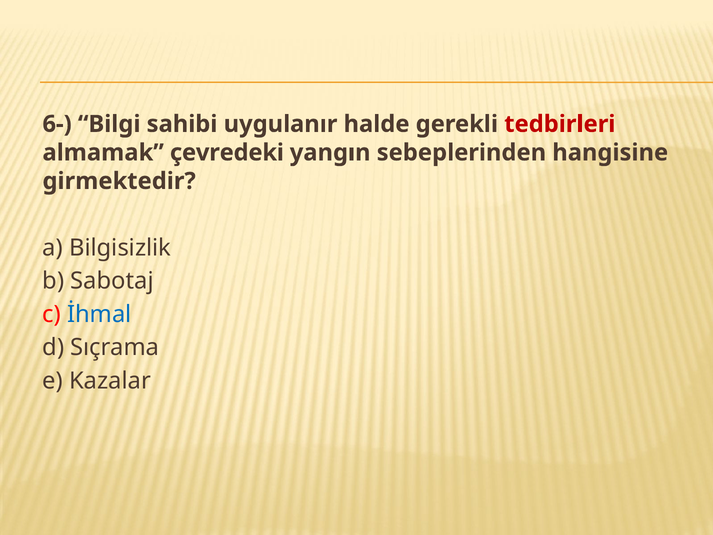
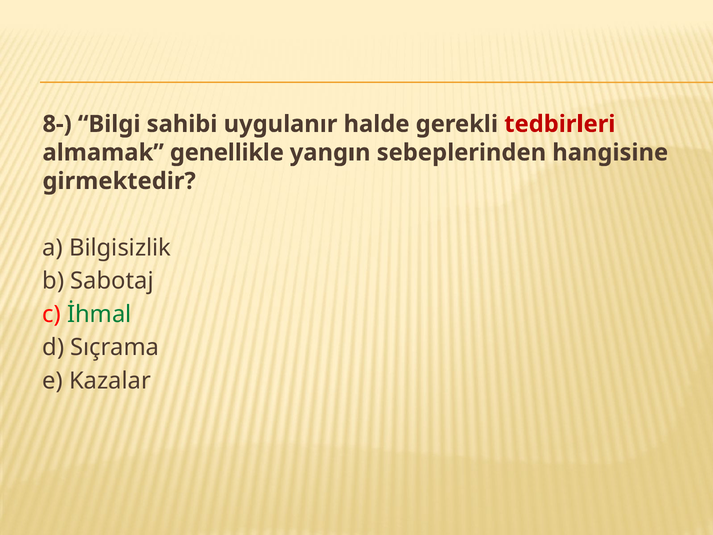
6-: 6- -> 8- (57, 124)
çevredeki: çevredeki -> genellikle (227, 152)
İhmal colour: blue -> green (99, 314)
